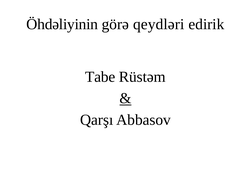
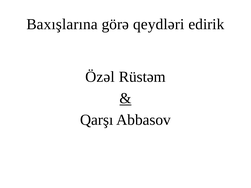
Öhdəliyinin: Öhdəliyinin -> Baxışlarına (62, 24)
Tabe: Tabe -> Özəl (100, 77)
